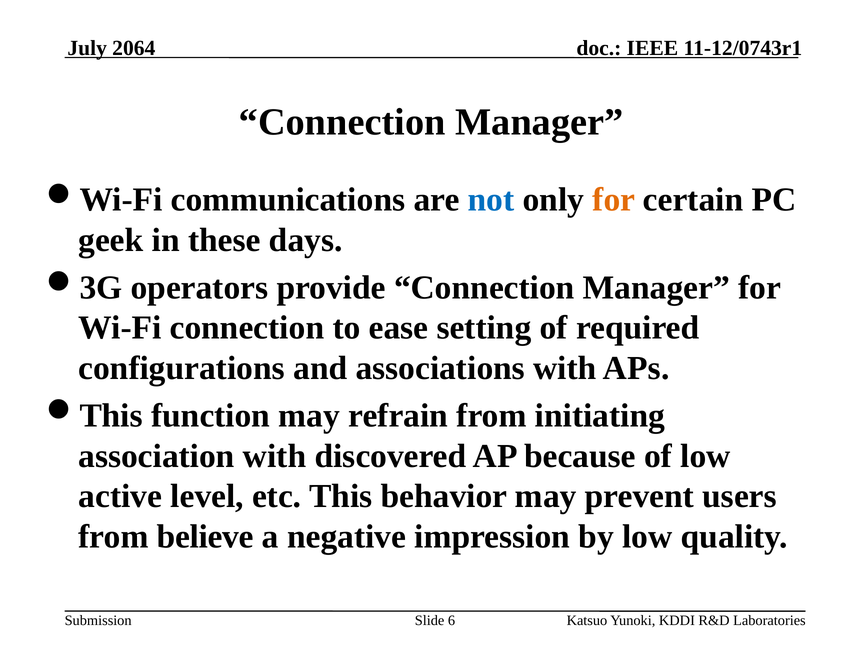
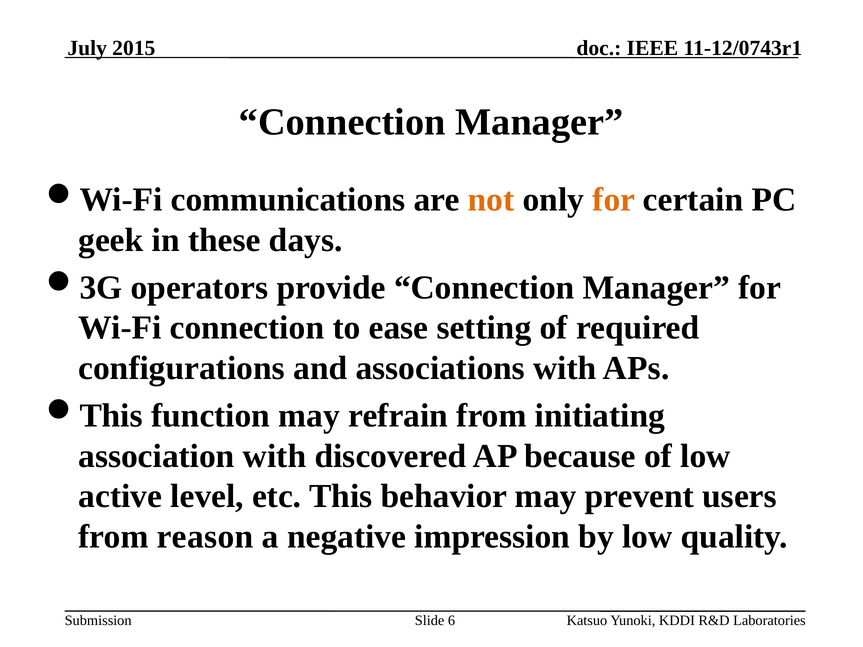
2064: 2064 -> 2015 (134, 48)
not colour: blue -> orange (491, 200)
believe: believe -> reason (205, 537)
